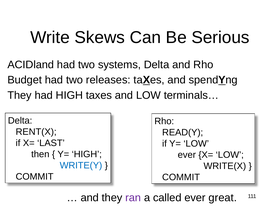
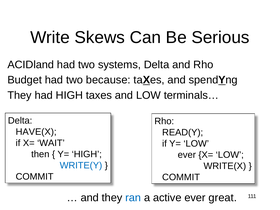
releases: releases -> because (108, 80)
RENT(X: RENT(X -> HAVE(X (36, 132)
LAST: LAST -> WAIT (51, 143)
ran colour: purple -> blue (133, 198)
called: called -> active (167, 198)
